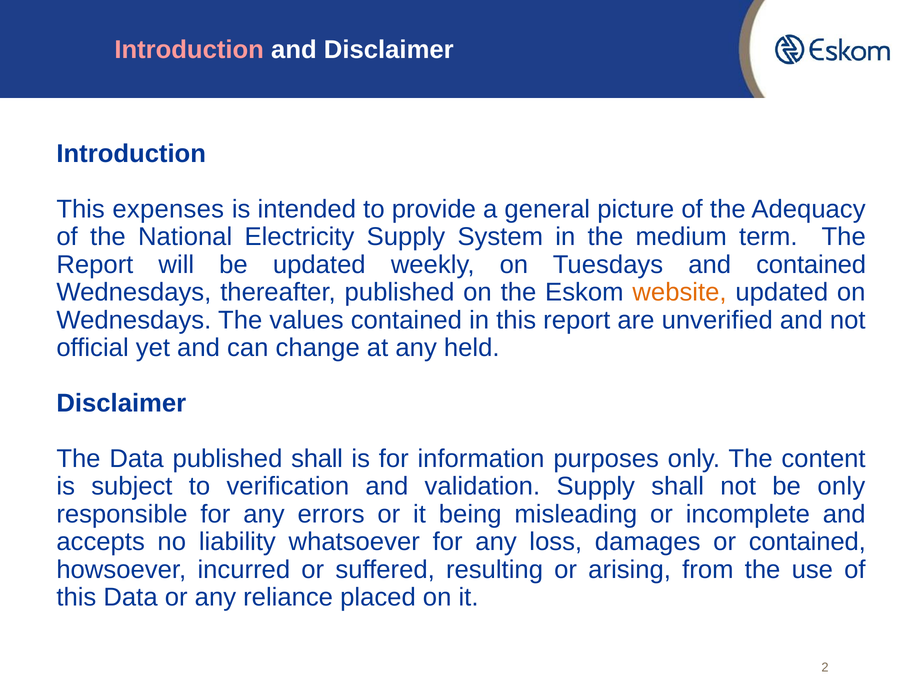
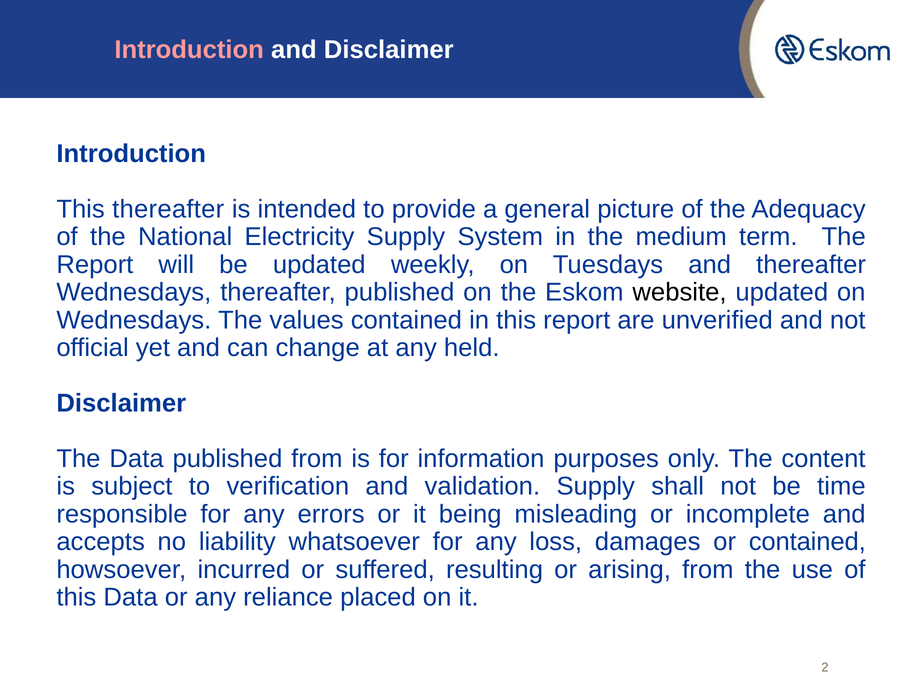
This expenses: expenses -> thereafter (168, 209)
and contained: contained -> thereafter (811, 264)
website colour: orange -> black (680, 292)
published shall: shall -> from (317, 458)
be only: only -> time (841, 486)
